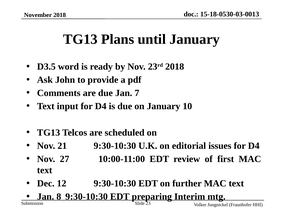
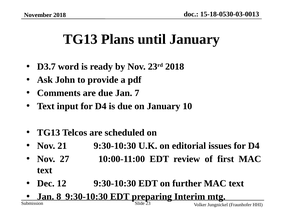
D3.5: D3.5 -> D3.7 (46, 67)
